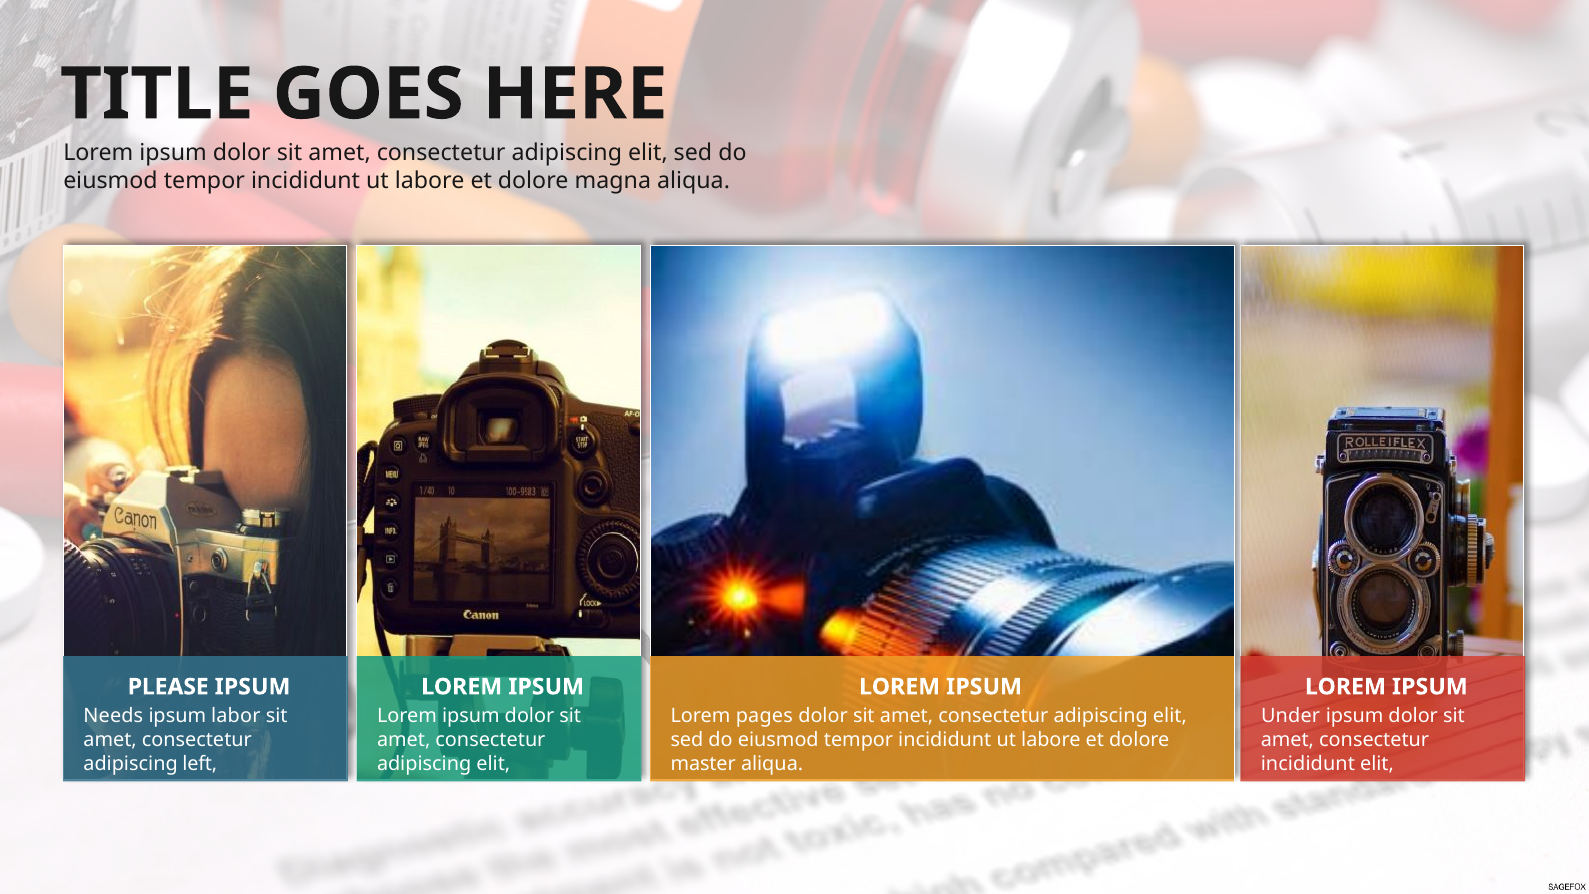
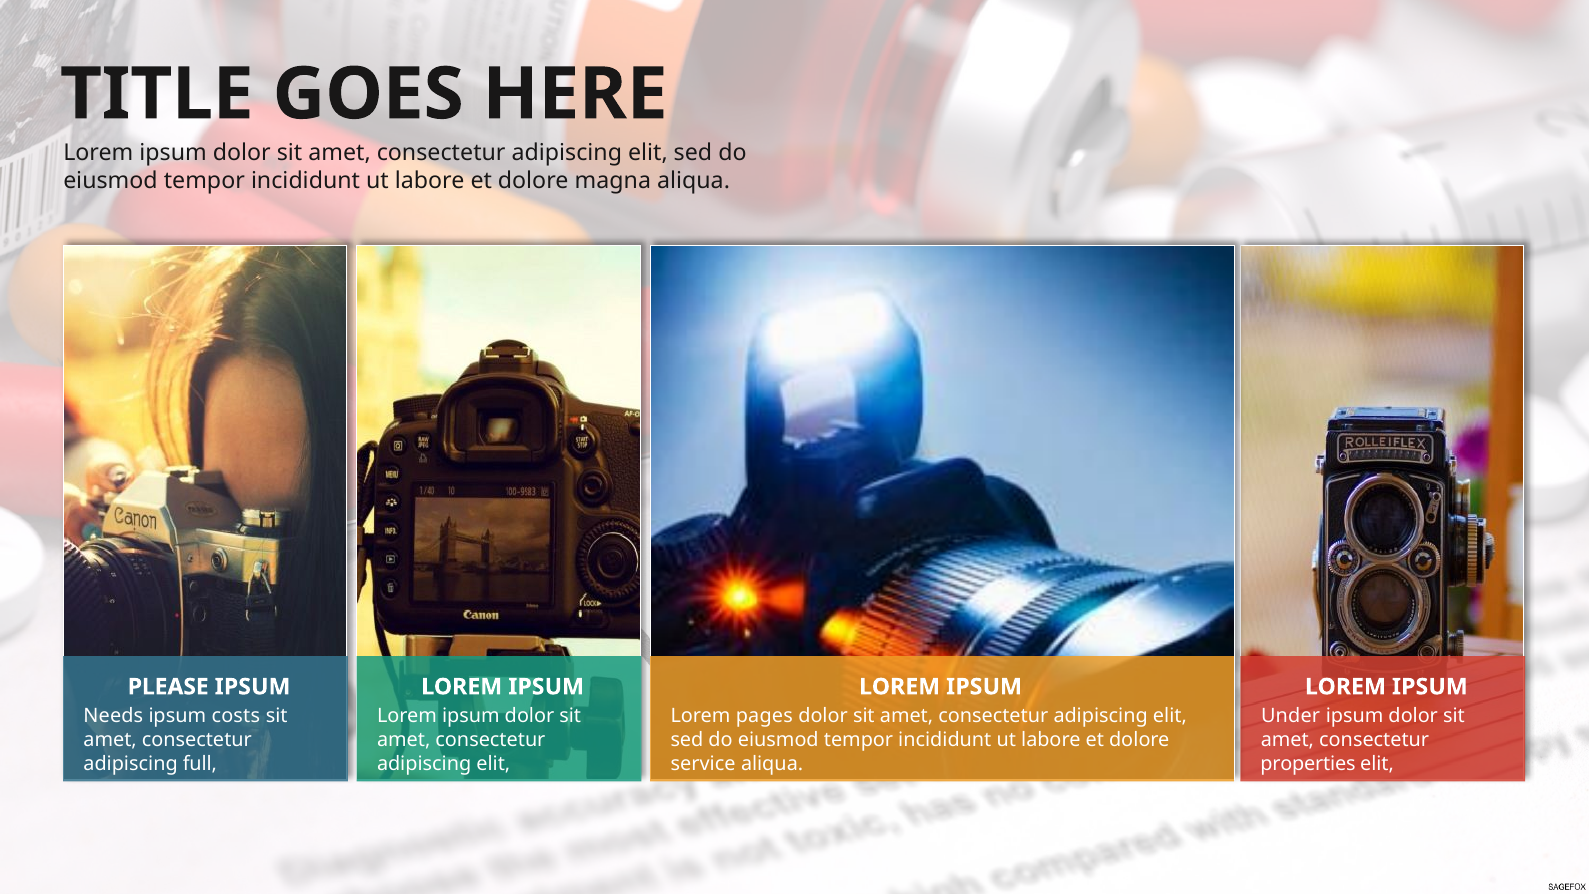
labor: labor -> costs (236, 716)
left: left -> full (200, 764)
master: master -> service (703, 764)
incididunt: incididunt -> properties (1308, 764)
